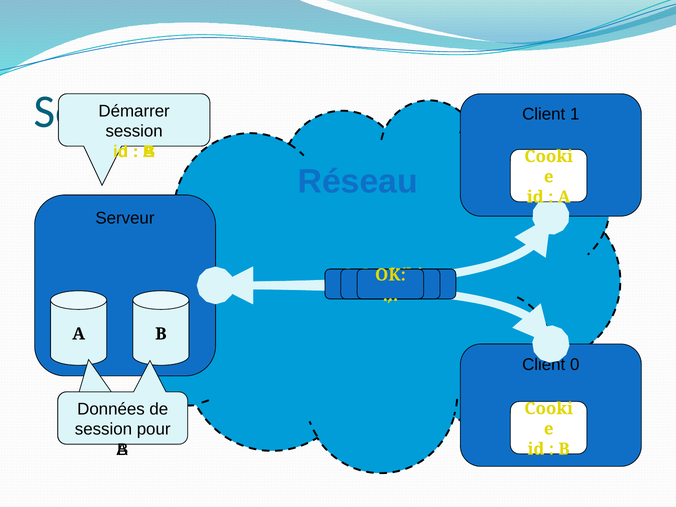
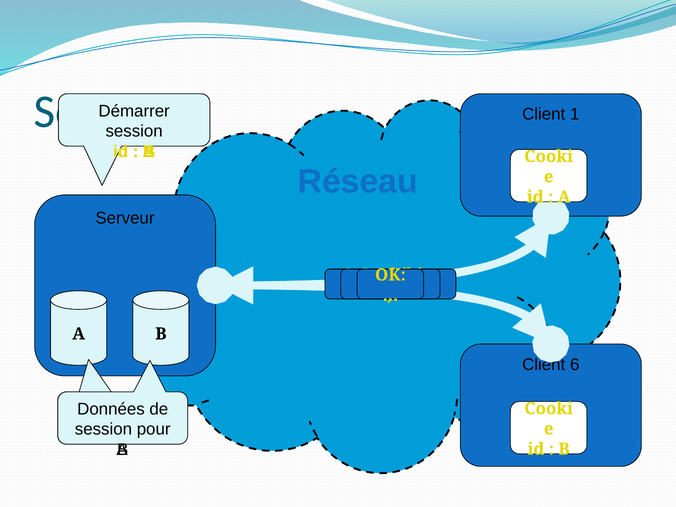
0: 0 -> 6 (575, 365)
